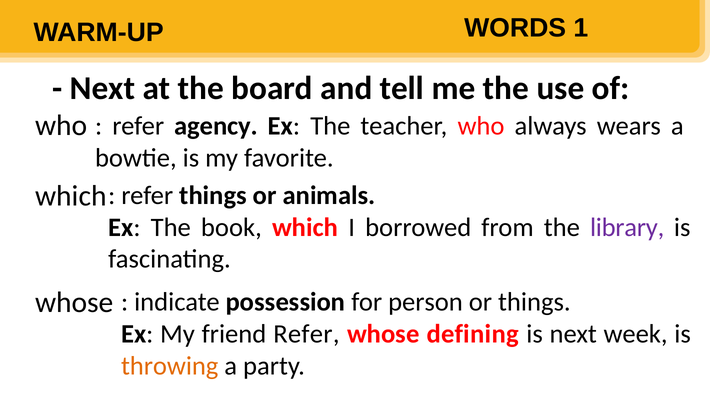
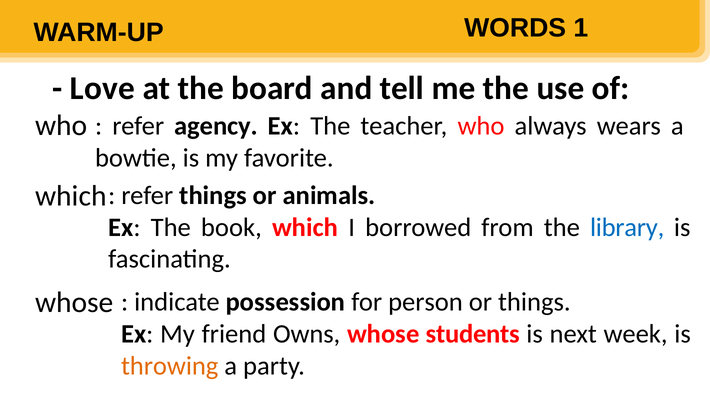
Next: Next -> Love (102, 88)
library colour: purple -> blue (627, 227)
friend Refer: Refer -> Owns (307, 334)
defining: defining -> students (473, 334)
